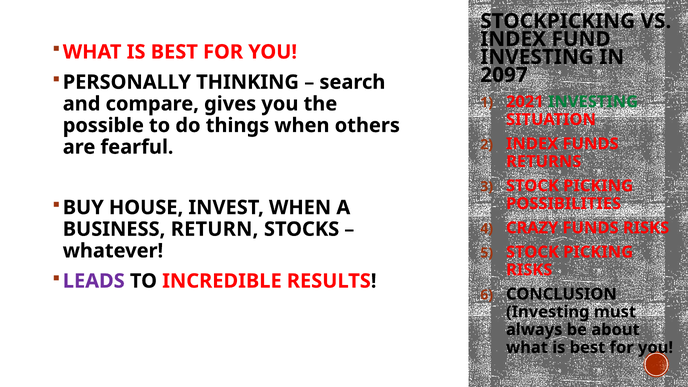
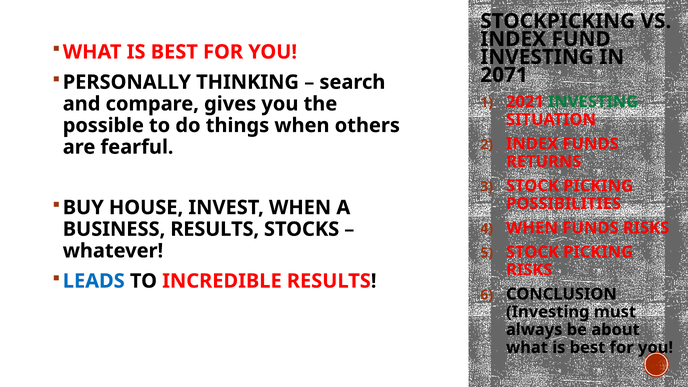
2097: 2097 -> 2071 (504, 75)
BUSINESS RETURN: RETURN -> RESULTS (215, 229)
CRAZY: CRAZY -> WHEN (532, 228)
LEADS colour: purple -> blue (94, 281)
